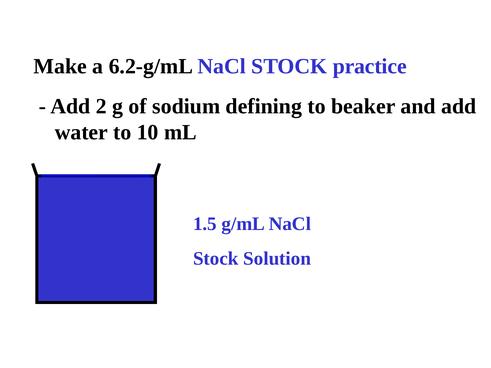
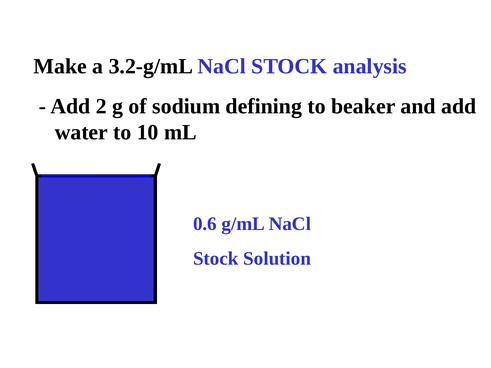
6.2-g/mL: 6.2-g/mL -> 3.2-g/mL (151, 66)
practice: practice -> analysis (370, 66)
1.5: 1.5 -> 0.6 (205, 224)
